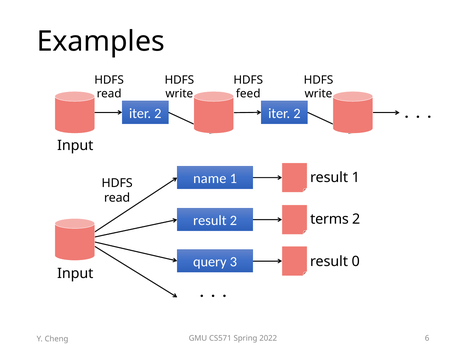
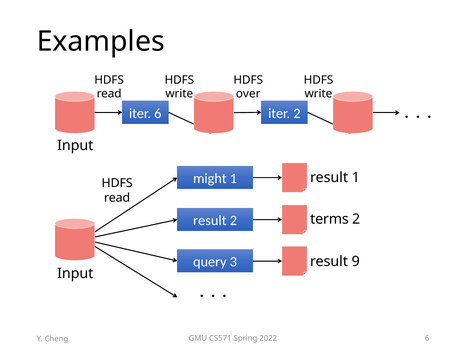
feed: feed -> over (248, 94)
2: 2 -> 6 (158, 114)
name: name -> might (210, 179)
0: 0 -> 9 (356, 262)
